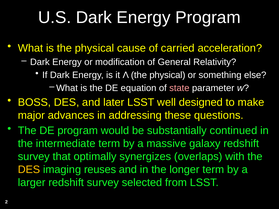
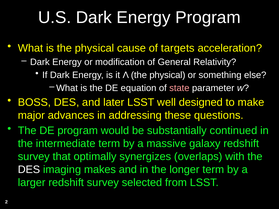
carried: carried -> targets (178, 48)
DES colour: yellow -> white (29, 170)
reuses: reuses -> makes (100, 170)
